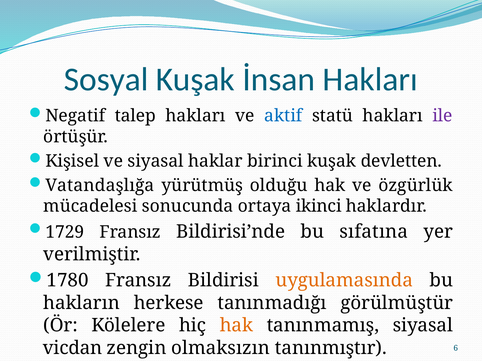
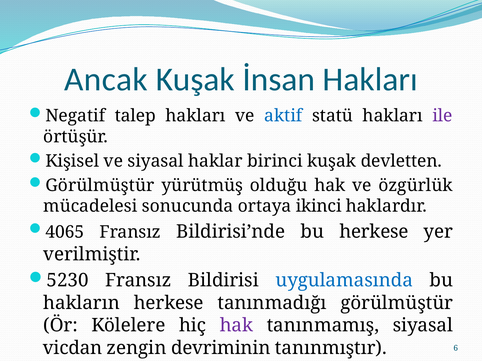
Sosyal: Sosyal -> Ancak (106, 80)
Vatandaşlığa: Vatandaşlığa -> Görülmüştür (100, 186)
1729: 1729 -> 4065 (65, 232)
bu sıfatına: sıfatına -> herkese (374, 232)
1780: 1780 -> 5230 (68, 281)
uygulamasında colour: orange -> blue (344, 281)
hak colour: orange -> purple (236, 326)
olmaksızın: olmaksızın -> devriminin (221, 348)
